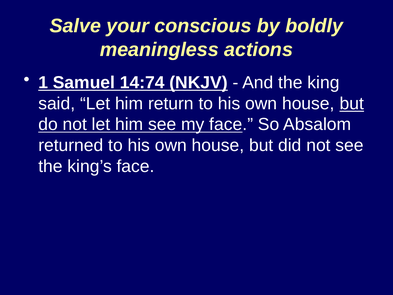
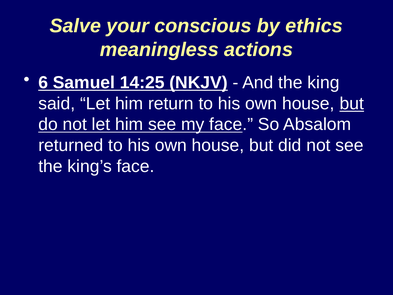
boldly: boldly -> ethics (314, 26)
1: 1 -> 6 (43, 82)
14:74: 14:74 -> 14:25 (142, 82)
